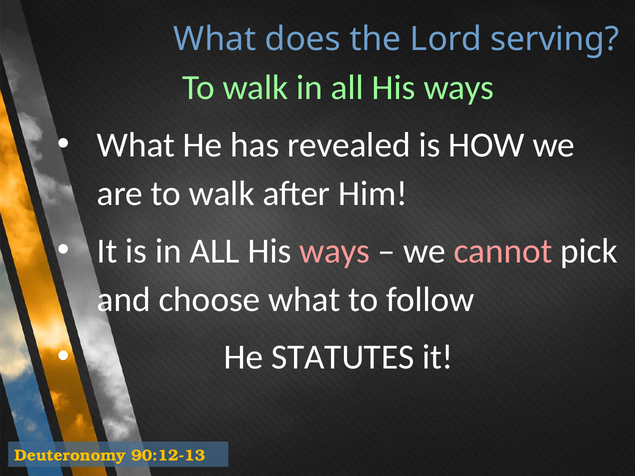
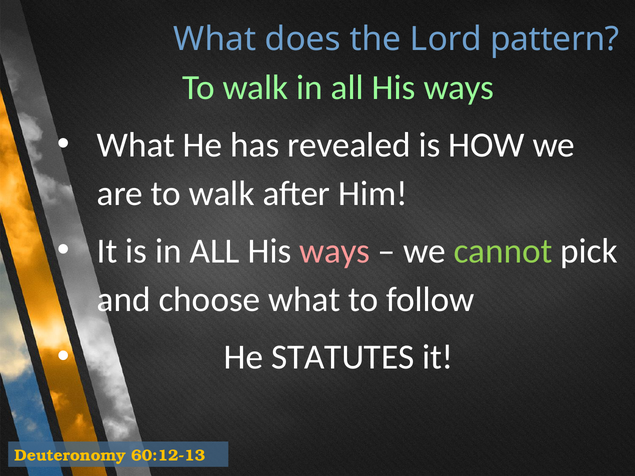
serving: serving -> pattern (555, 39)
cannot colour: pink -> light green (503, 251)
90:12-13: 90:12-13 -> 60:12-13 (168, 456)
